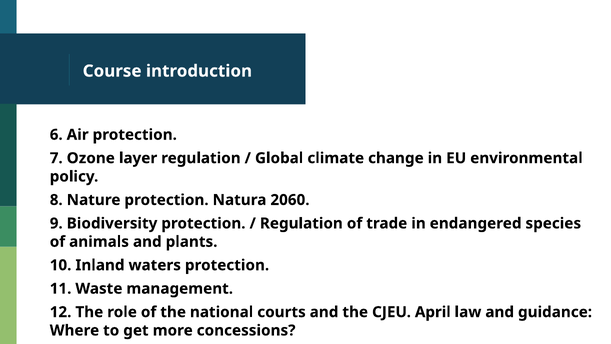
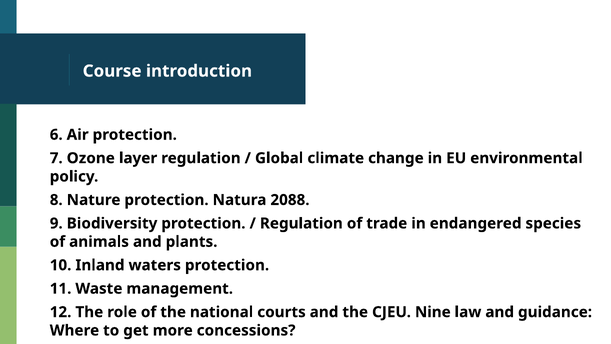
2060: 2060 -> 2088 (290, 200)
April: April -> Nine (433, 312)
